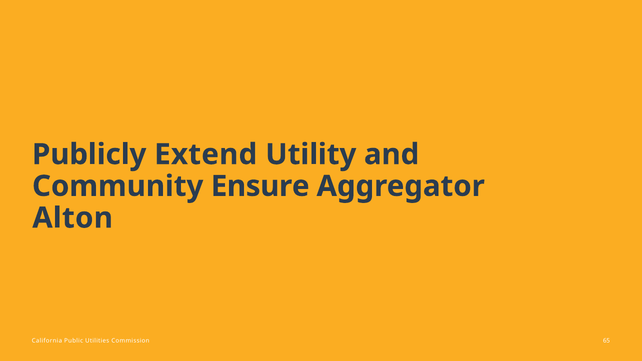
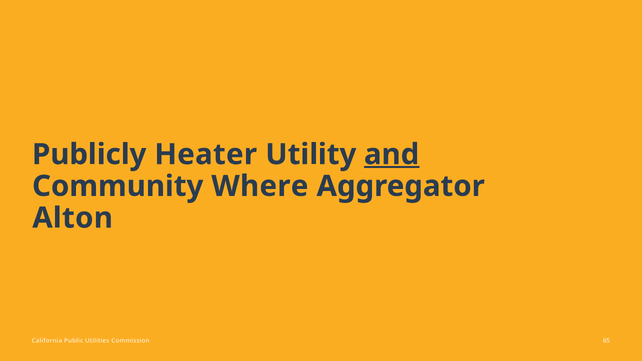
Extend: Extend -> Heater (206, 154)
and underline: none -> present (392, 154)
Ensure: Ensure -> Where (260, 186)
